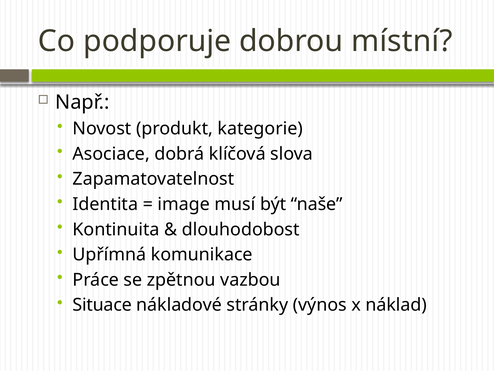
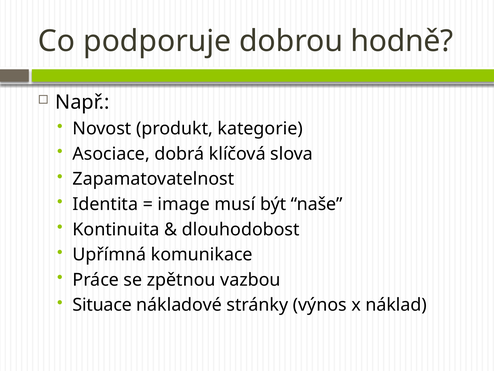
místní: místní -> hodně (402, 41)
